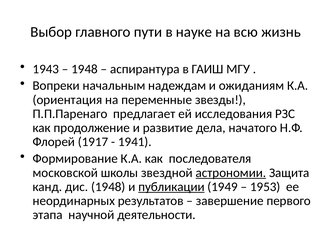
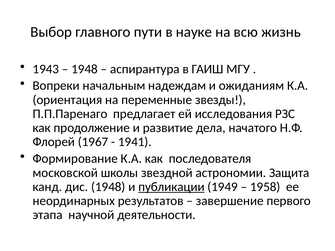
1917: 1917 -> 1967 (93, 142)
астрономии underline: present -> none (231, 173)
1953: 1953 -> 1958 (265, 187)
